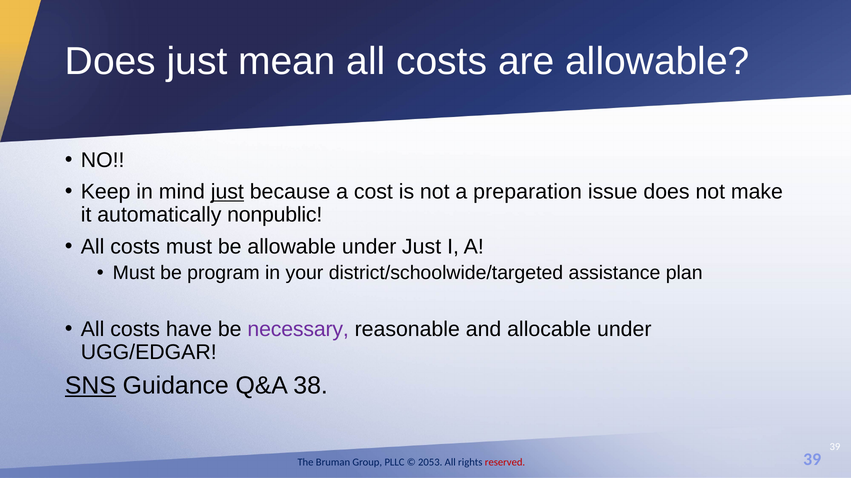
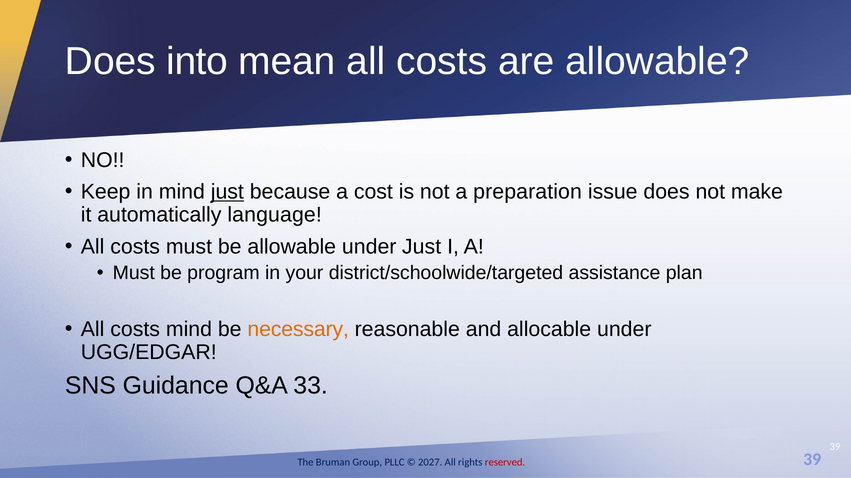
Does just: just -> into (197, 62)
nonpublic: nonpublic -> language (275, 215)
costs have: have -> mind (189, 330)
necessary colour: purple -> orange (298, 330)
SNS underline: present -> none (90, 386)
38: 38 -> 33 (311, 386)
2053: 2053 -> 2027 (430, 463)
